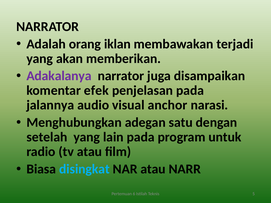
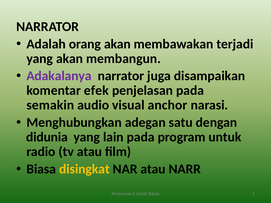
orang iklan: iklan -> akan (117, 44)
memberikan: memberikan -> membangun (123, 59)
jalannya: jalannya -> semakin (50, 105)
setelah: setelah -> didunia (47, 137)
disingkat colour: light blue -> yellow (84, 169)
